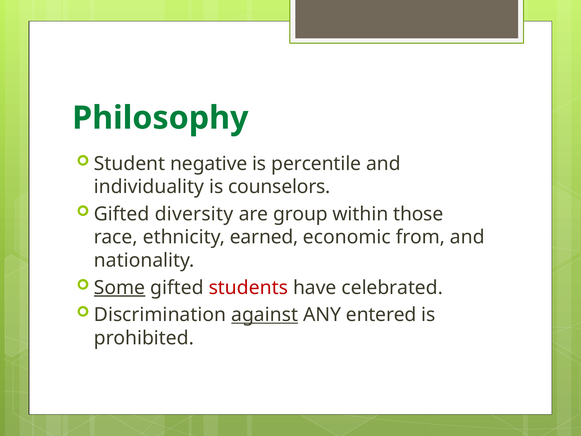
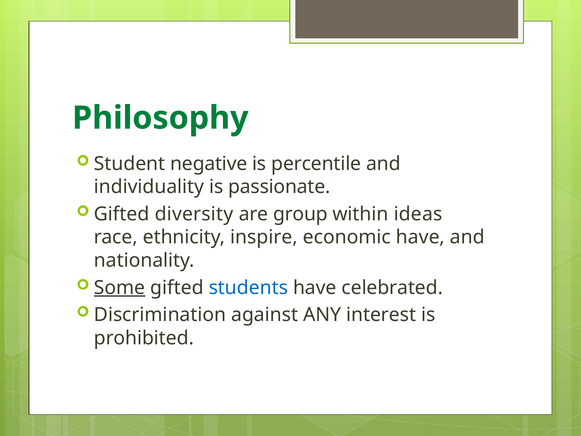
counselors: counselors -> passionate (279, 187)
those: those -> ideas (418, 214)
earned: earned -> inspire (264, 237)
economic from: from -> have (420, 237)
students colour: red -> blue (248, 287)
against underline: present -> none (265, 315)
entered: entered -> interest (381, 315)
